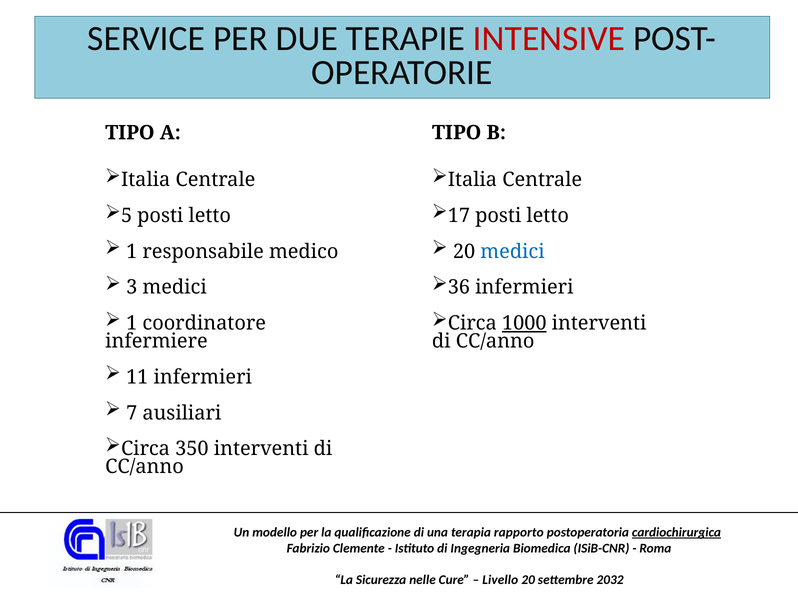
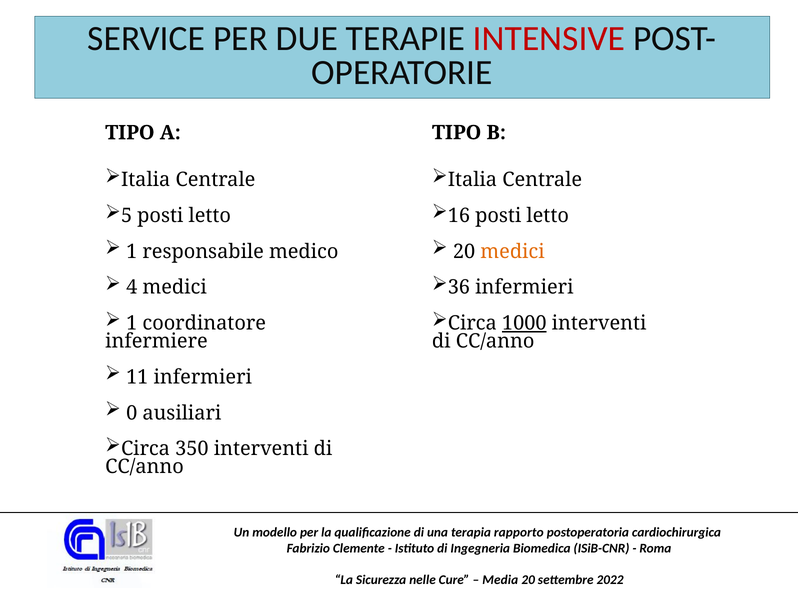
17: 17 -> 16 (459, 216)
medici colour: blue -> orange (513, 252)
3: 3 -> 4 (132, 288)
7: 7 -> 0 (132, 413)
cardiochirurgica underline: present -> none (676, 533)
Livello: Livello -> Media (500, 581)
2032: 2032 -> 2022 (610, 581)
